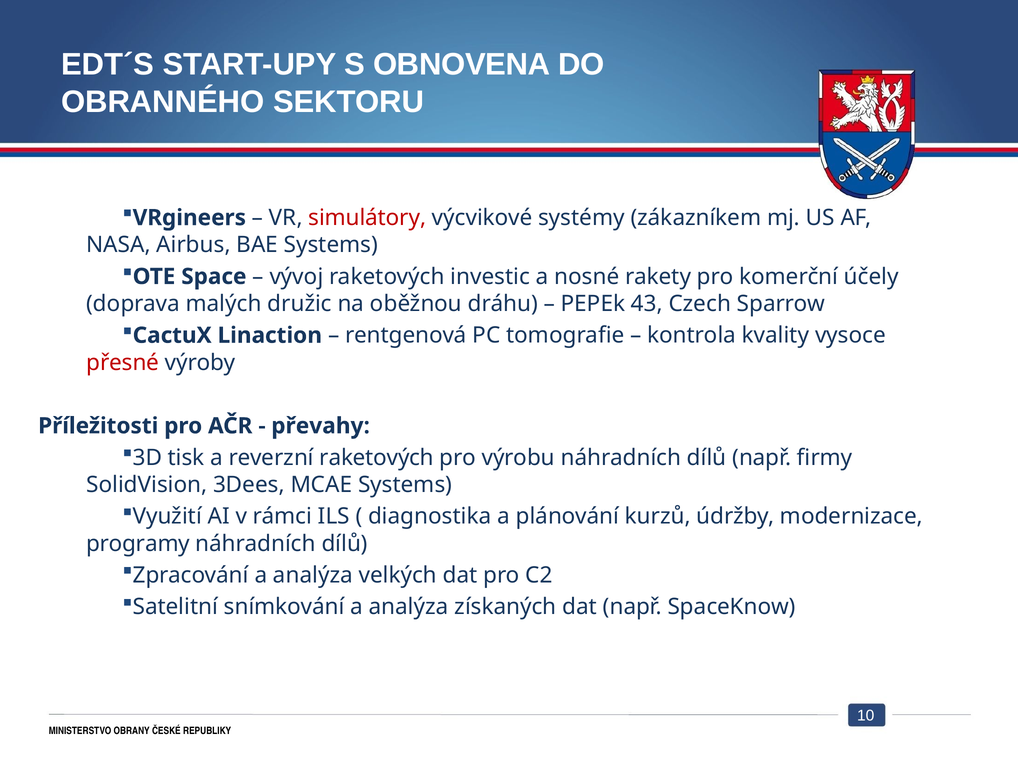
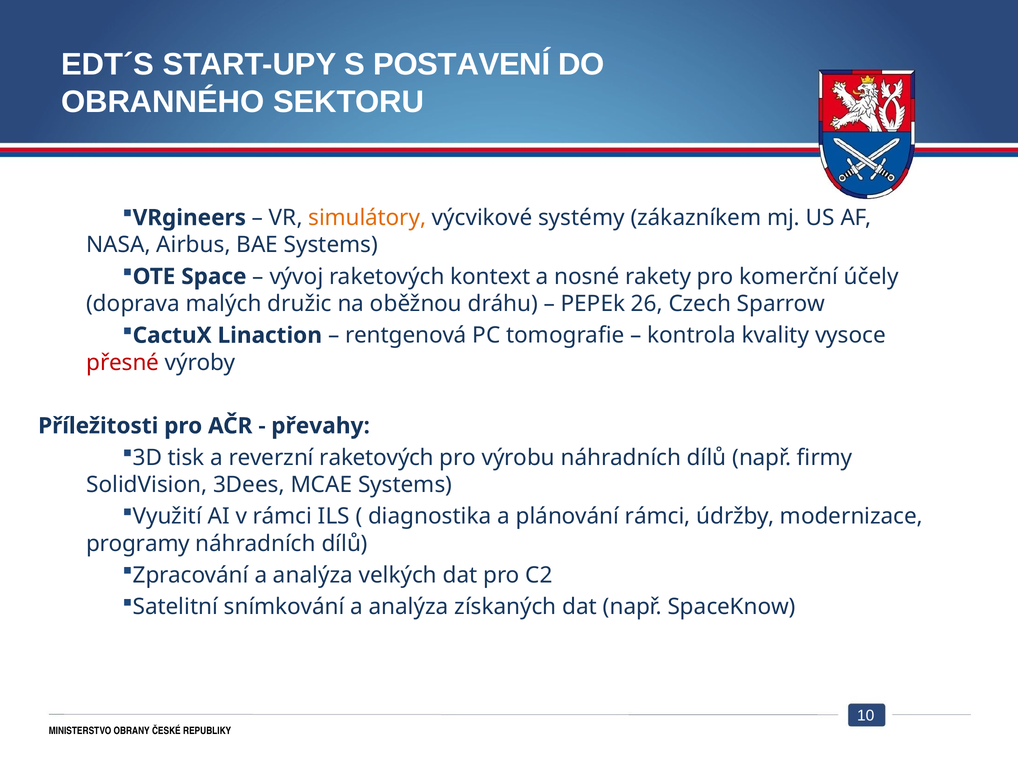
OBNOVENA: OBNOVENA -> POSTAVENÍ (462, 65)
simulátory colour: red -> orange (367, 218)
investic: investic -> kontext (490, 276)
43: 43 -> 26 (647, 304)
plánování kurzů: kurzů -> rámci (658, 516)
